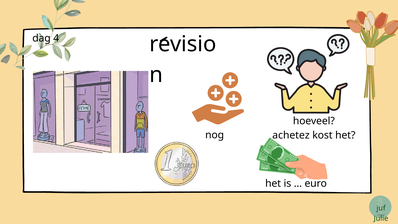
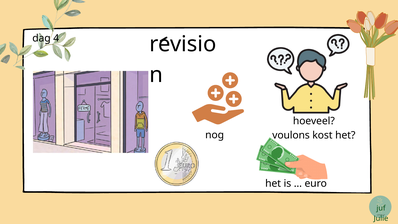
achetez: achetez -> voulons (291, 135)
